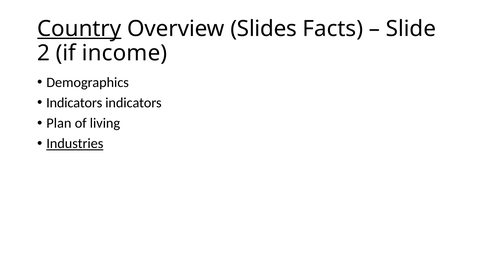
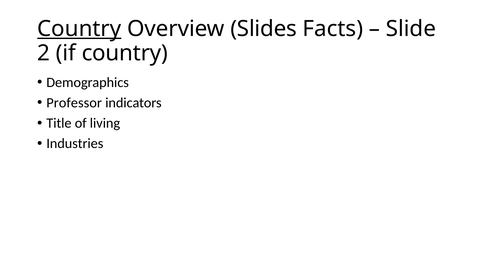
if income: income -> country (125, 53)
Indicators: Indicators -> Professor (74, 103)
Plan: Plan -> Title (59, 123)
Industries underline: present -> none (75, 144)
